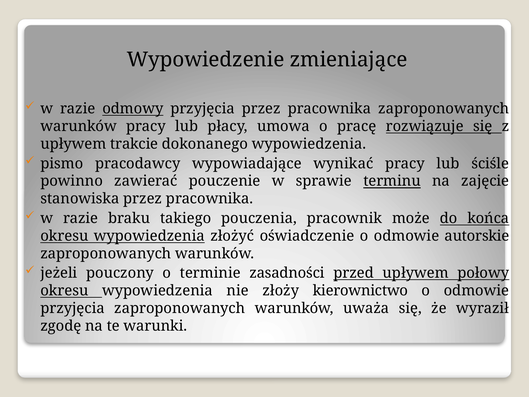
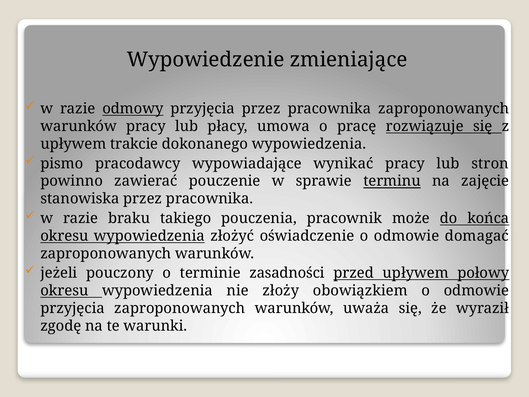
ściśle: ściśle -> stron (490, 163)
autorskie: autorskie -> domagać (477, 236)
kierownictwo: kierownictwo -> obowiązkiem (360, 291)
